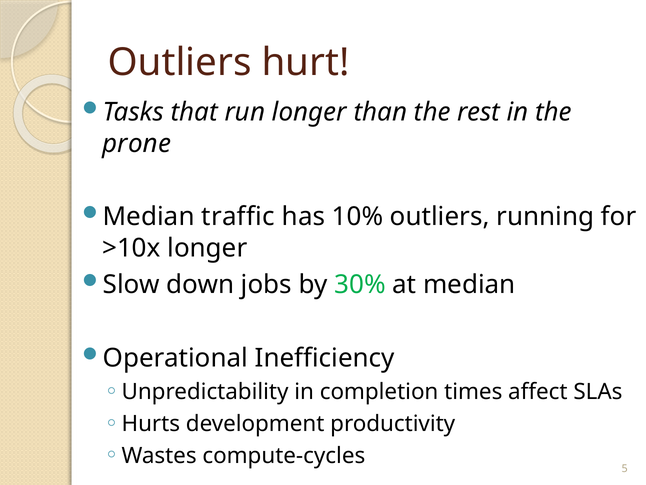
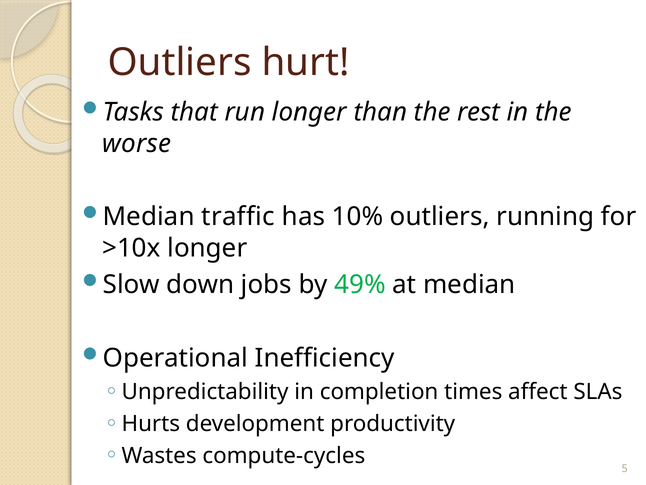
prone: prone -> worse (137, 143)
30%: 30% -> 49% (360, 284)
